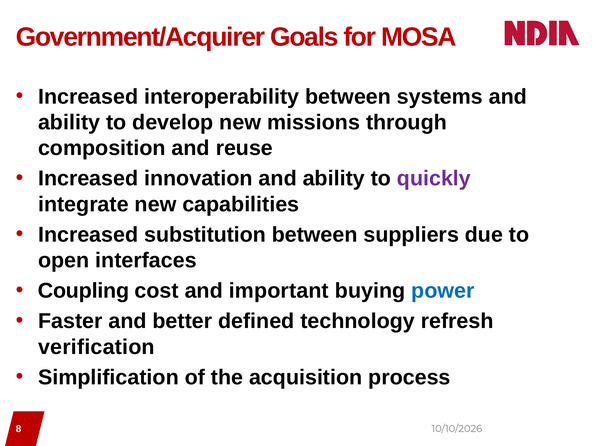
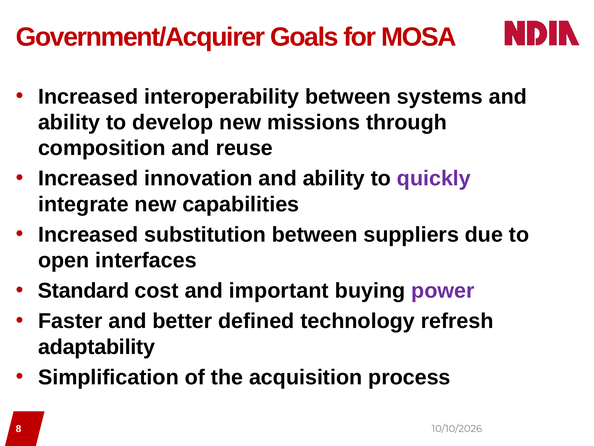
Coupling: Coupling -> Standard (83, 291)
power colour: blue -> purple (443, 291)
verification: verification -> adaptability (97, 347)
